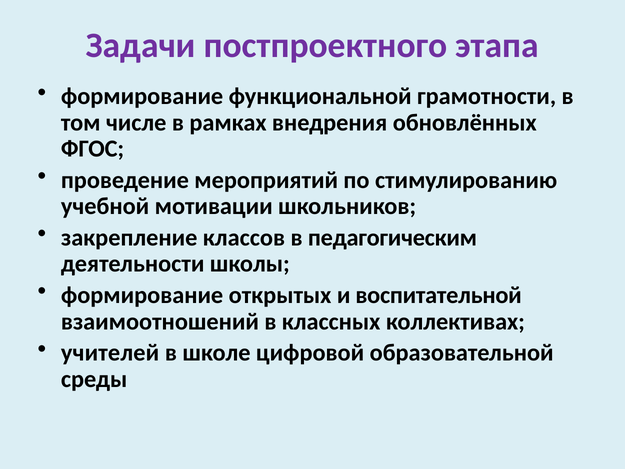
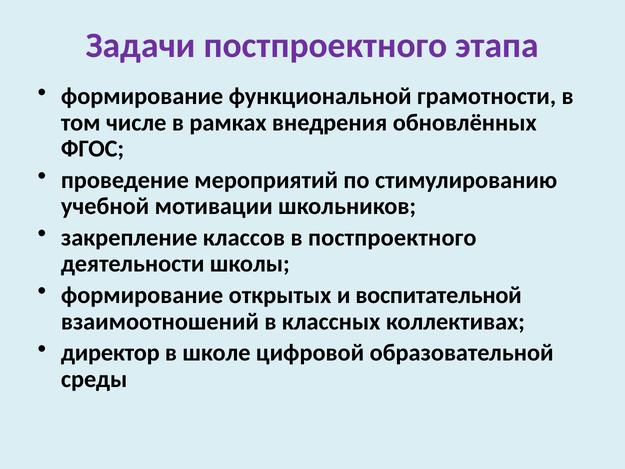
в педагогическим: педагогическим -> постпроектного (392, 238)
учителей: учителей -> директор (110, 353)
